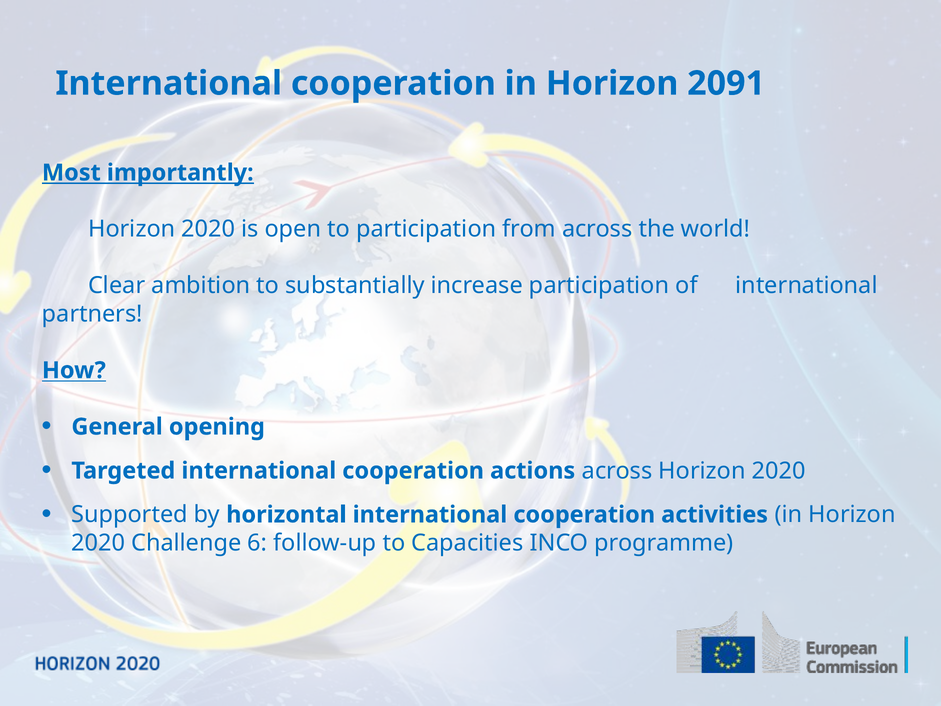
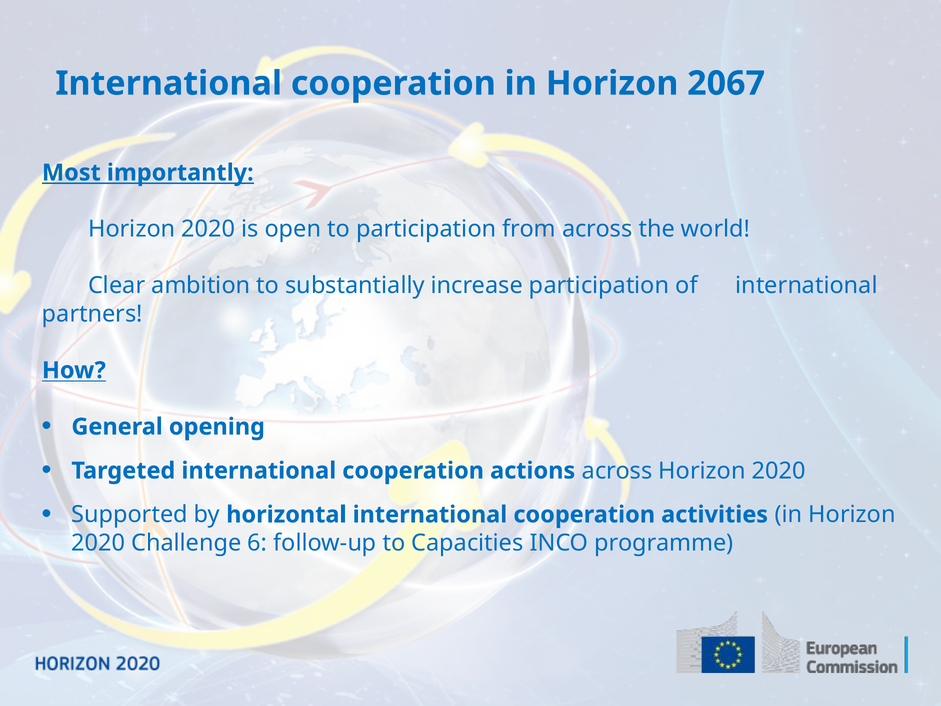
2091: 2091 -> 2067 (726, 83)
